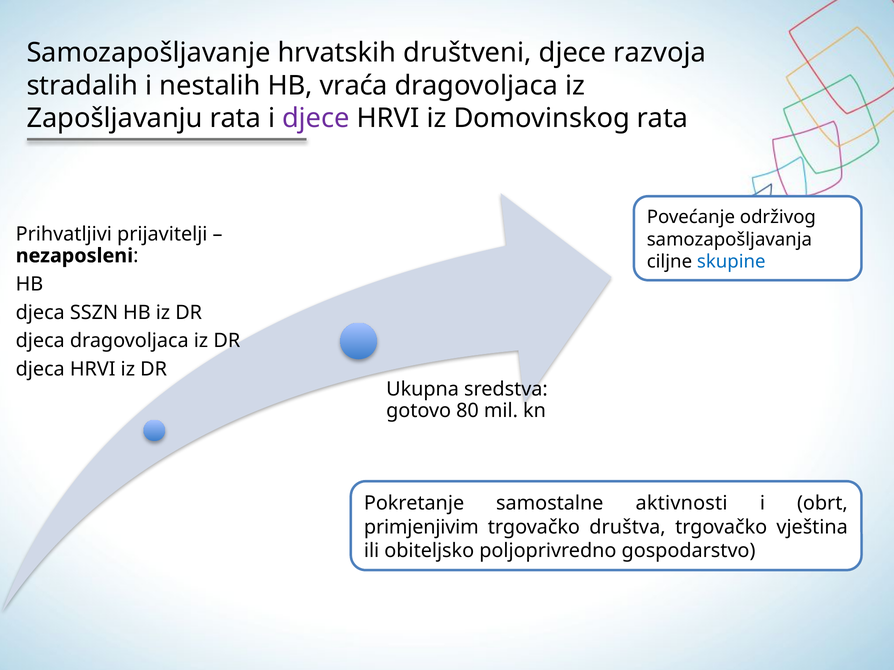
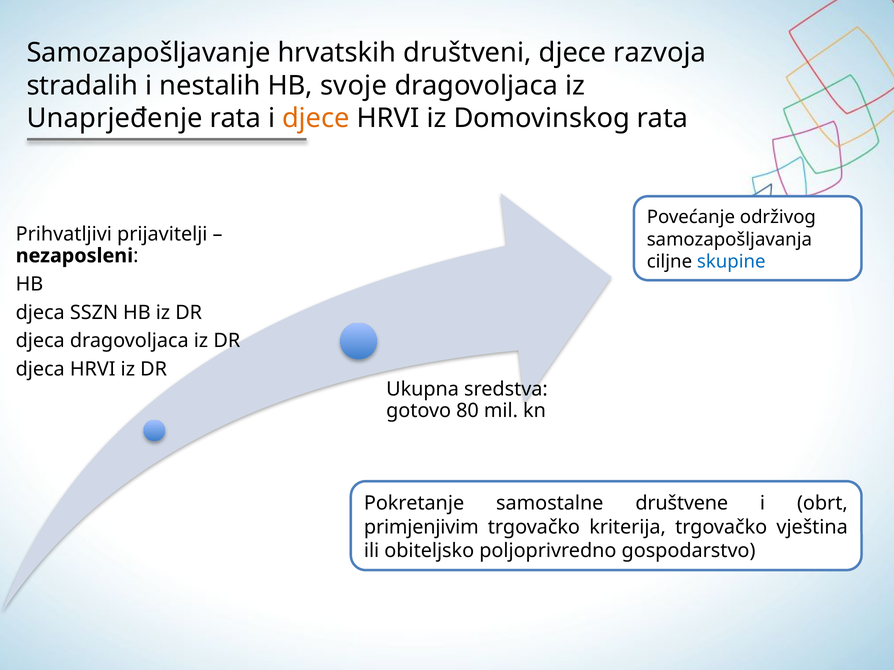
vraća: vraća -> svoje (354, 86)
Zapošljavanju: Zapošljavanju -> Unaprjeđenje (115, 118)
djece colour: purple -> orange (316, 118)
aktivnosti: aktivnosti -> društvene (682, 504)
društva: društva -> kriterija (628, 527)
